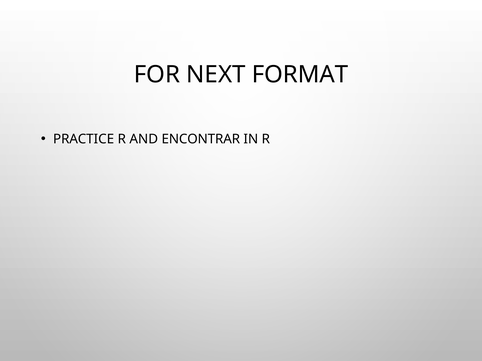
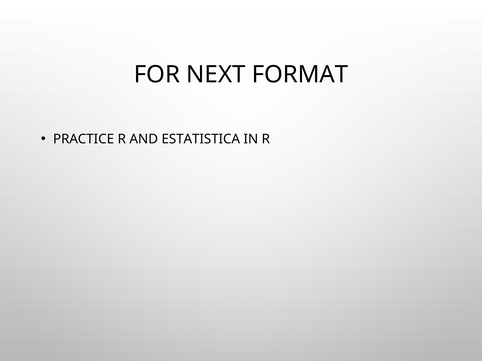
ENCONTRAR: ENCONTRAR -> ESTATISTICA (201, 139)
